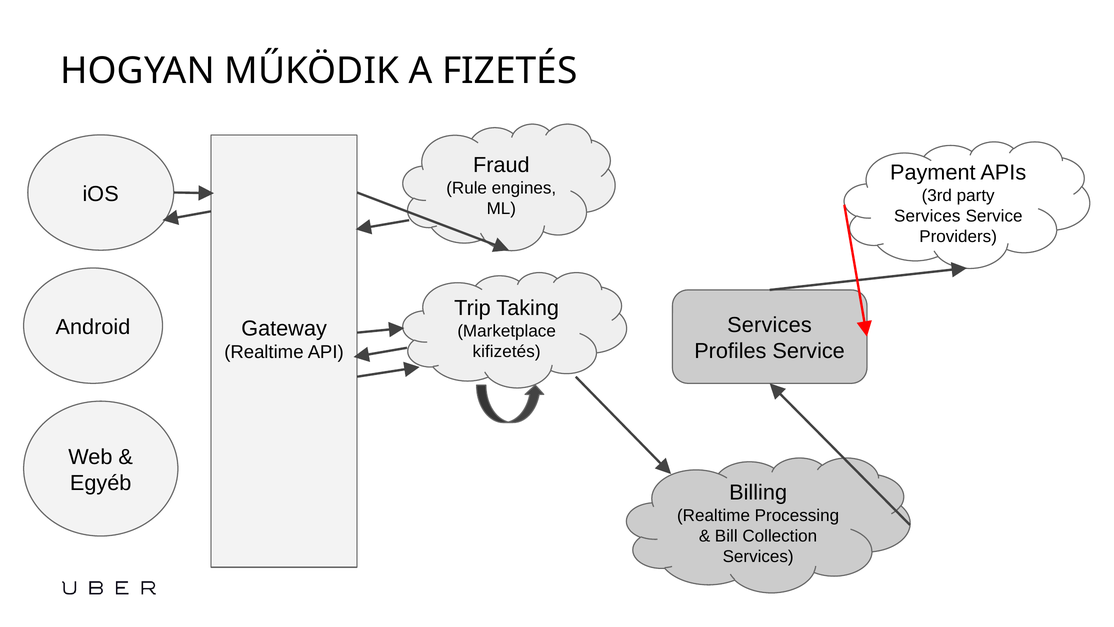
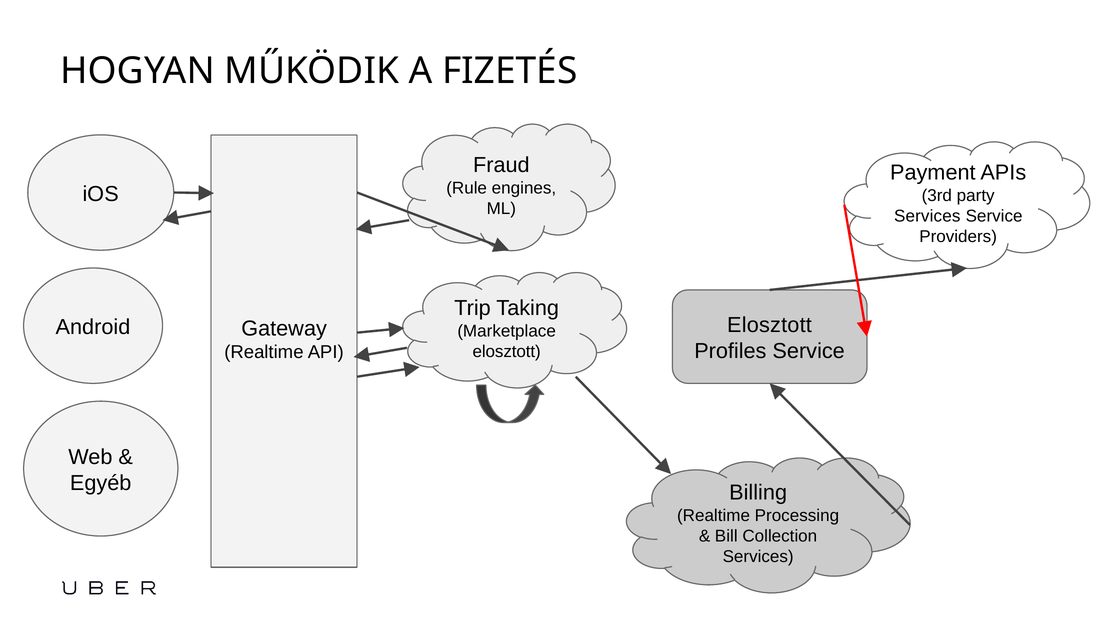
Services: Services -> Elosztott (769, 325)
kifizetés: kifizetés -> elosztott (507, 351)
